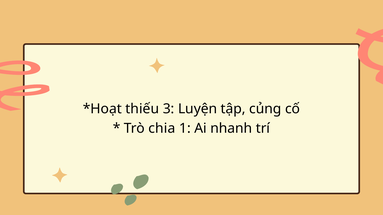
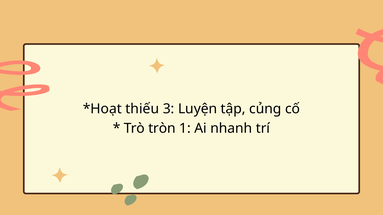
chia: chia -> tròn (162, 129)
